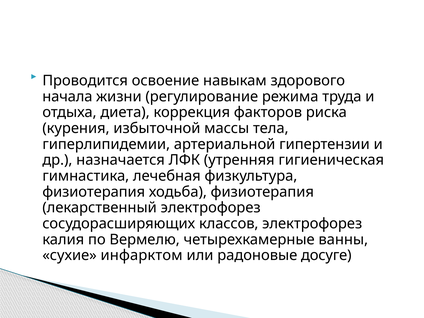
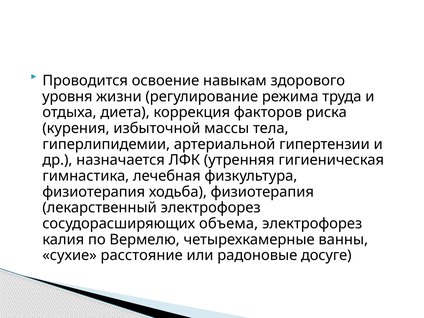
начала: начала -> уровня (67, 97)
классов: классов -> объема (229, 224)
инфарктом: инфарктом -> расстояние (142, 255)
